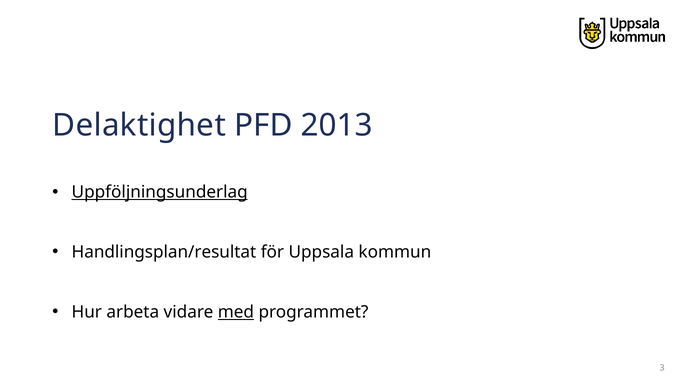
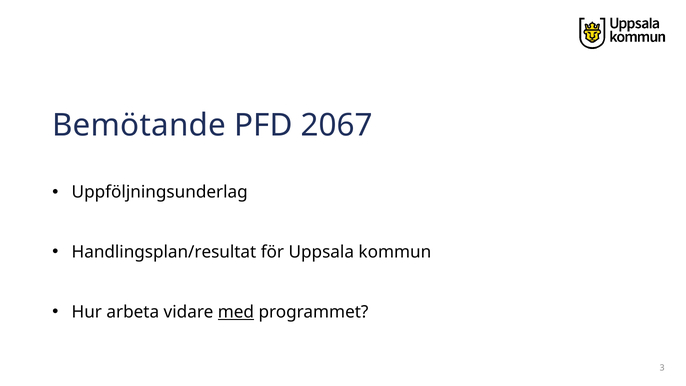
Delaktighet: Delaktighet -> Bemötande (139, 125)
2013: 2013 -> 2067 (337, 125)
Uppföljningsunderlag underline: present -> none (160, 192)
